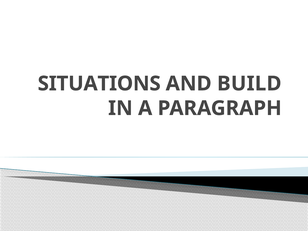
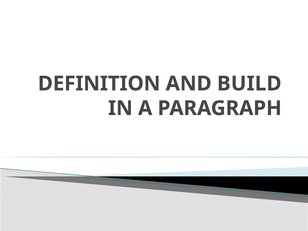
SITUATIONS: SITUATIONS -> DEFINITION (99, 84)
